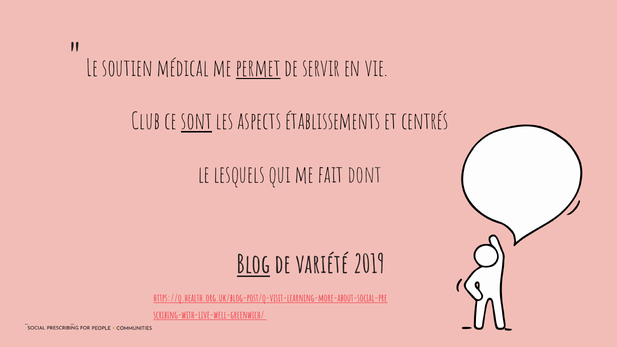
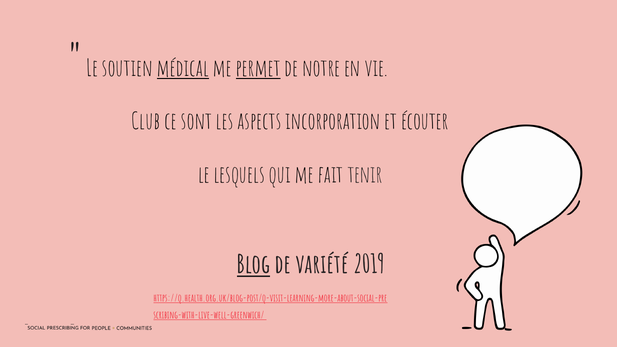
médical underline: none -> present (183, 69)
servir: servir -> notre (321, 69)
sont underline: present -> none (196, 122)
établissements: établissements -> incorporation (333, 122)
centrés: centrés -> écouter (425, 122)
dont: dont -> tenir (365, 175)
